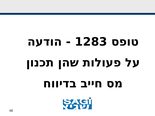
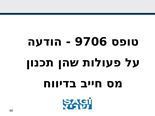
1283: 1283 -> 9706 (91, 42)
